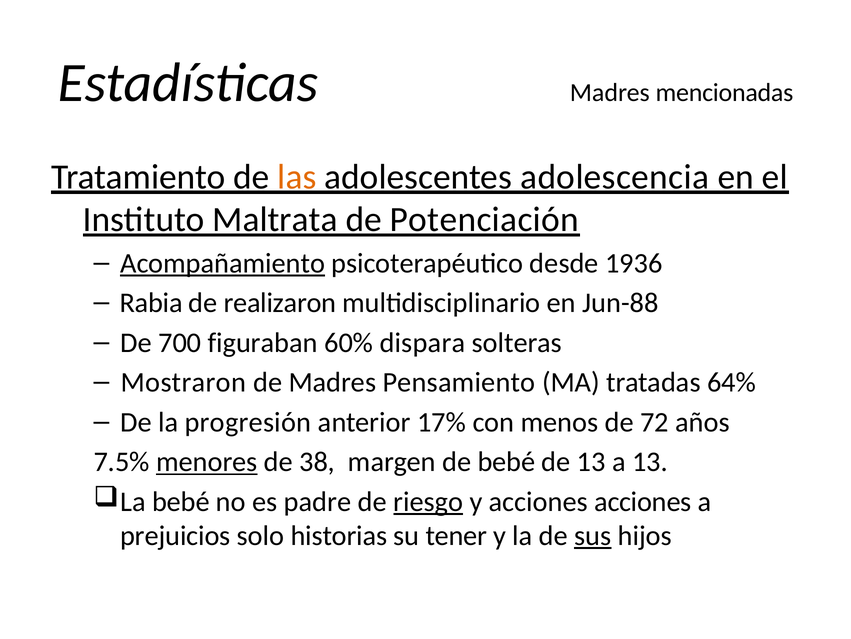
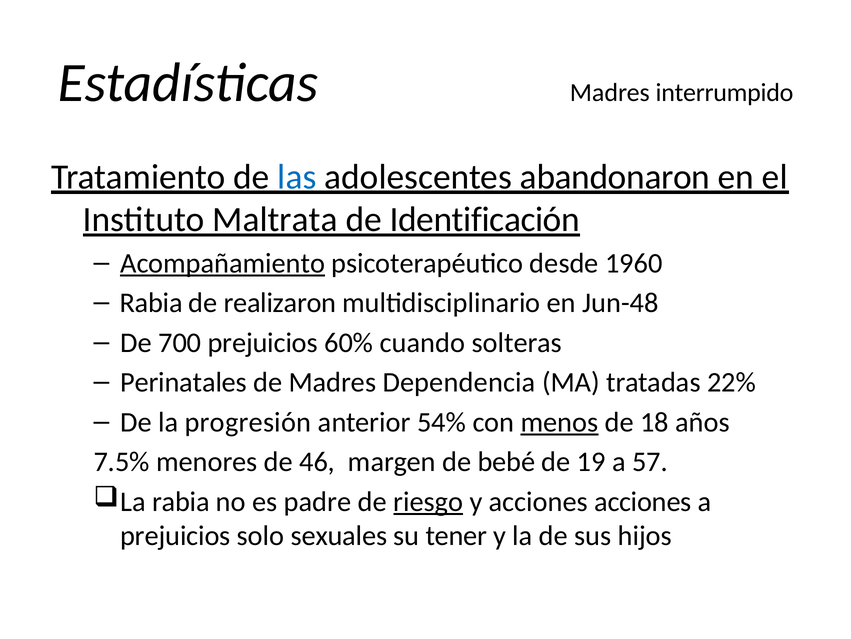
mencionadas: mencionadas -> interrumpido (724, 92)
las colour: orange -> blue (297, 177)
adolescencia: adolescencia -> abandonaron (615, 177)
Potenciación: Potenciación -> Identificación (485, 219)
1936: 1936 -> 1960 (634, 263)
Jun-88: Jun-88 -> Jun-48 (620, 303)
700 figuraban: figuraban -> prejuicios (263, 342)
dispara: dispara -> cuando (422, 342)
Mostraron: Mostraron -> Perinatales (184, 382)
Pensamiento: Pensamiento -> Dependencia (459, 382)
64%: 64% -> 22% (732, 382)
17%: 17% -> 54% (442, 422)
menos underline: none -> present (559, 422)
72: 72 -> 18 (654, 422)
menores underline: present -> none (207, 461)
38: 38 -> 46 (317, 461)
de 13: 13 -> 19 (591, 461)
a 13: 13 -> 57 (650, 461)
La bebé: bebé -> rabia (181, 501)
historias: historias -> sexuales (339, 535)
sus underline: present -> none (593, 535)
